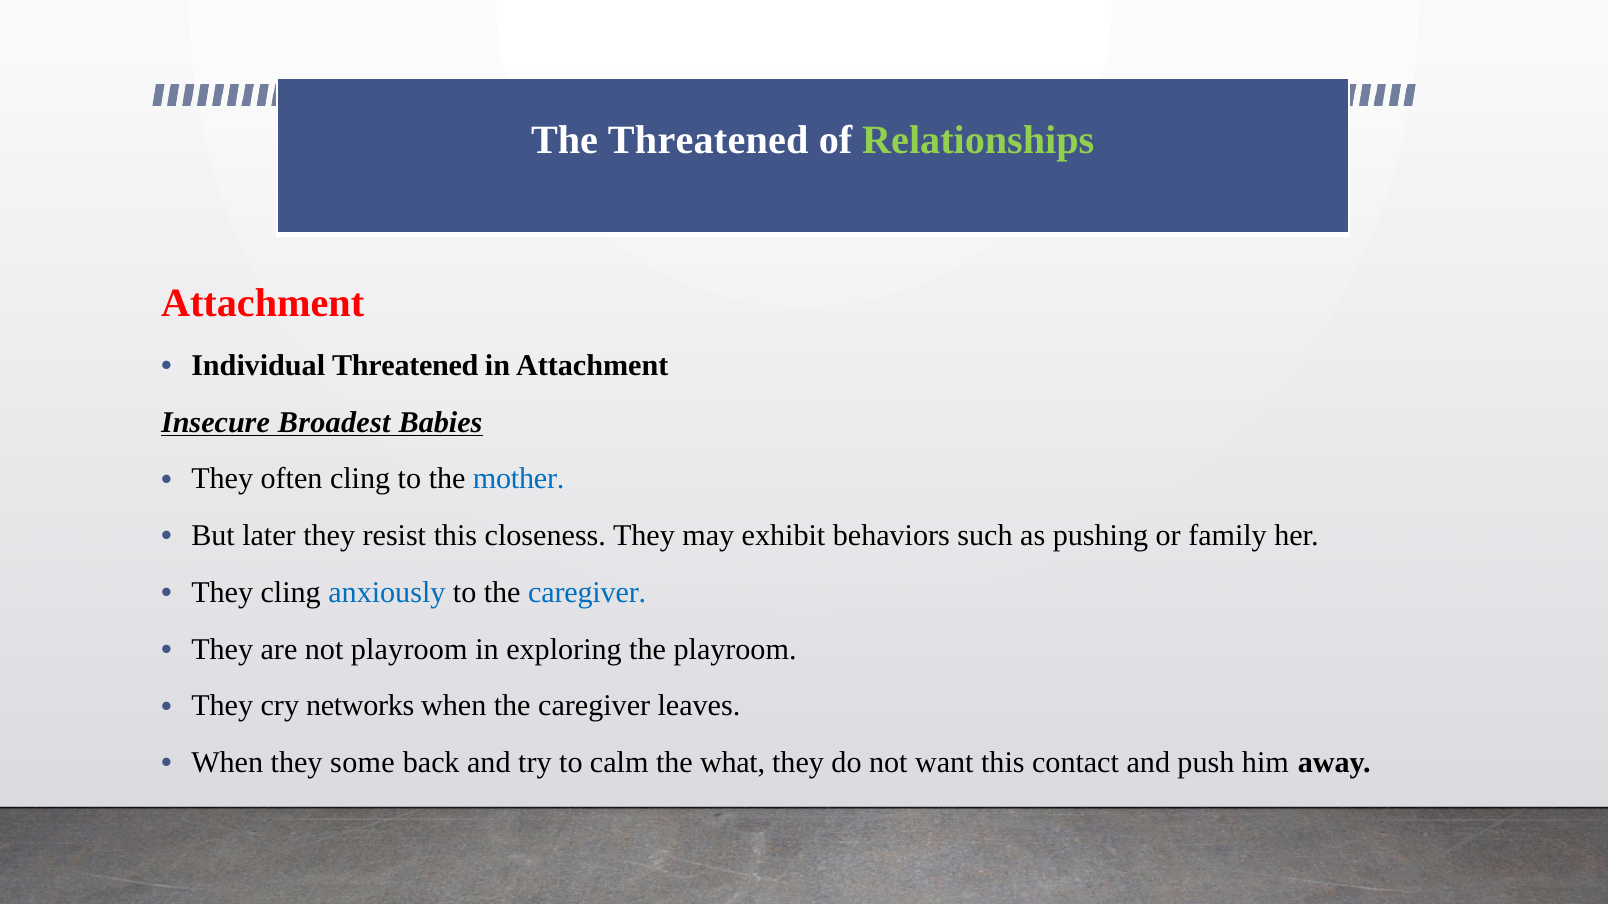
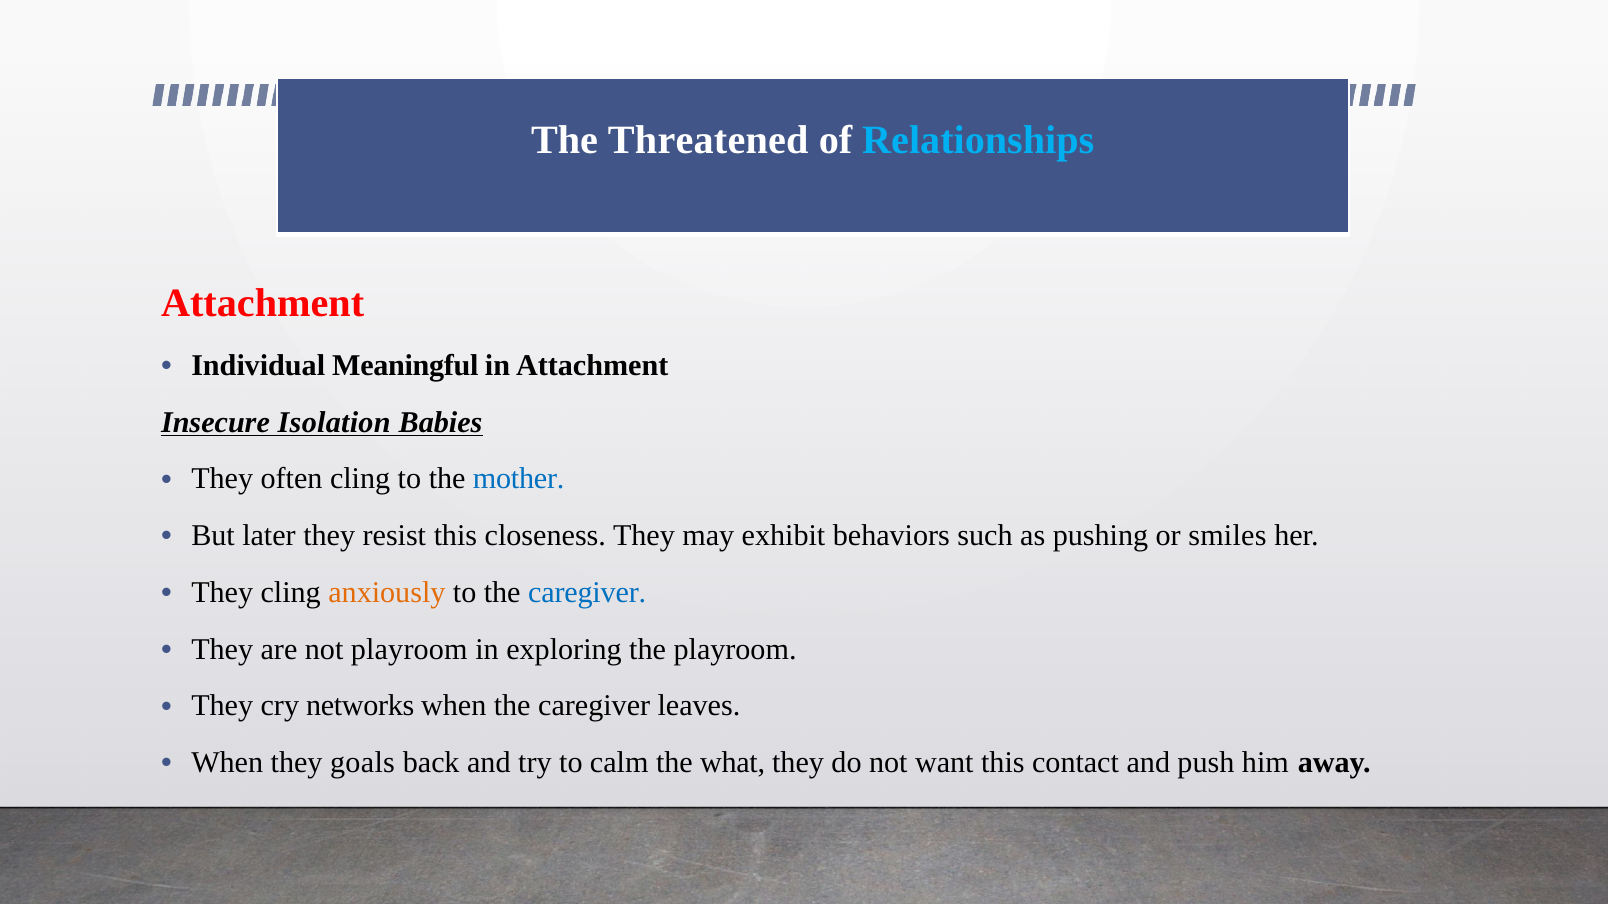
Relationships colour: light green -> light blue (978, 140)
Individual Threatened: Threatened -> Meaningful (405, 366)
Broadest: Broadest -> Isolation (334, 422)
family: family -> smiles (1227, 536)
anxiously colour: blue -> orange (387, 593)
some: some -> goals (362, 763)
